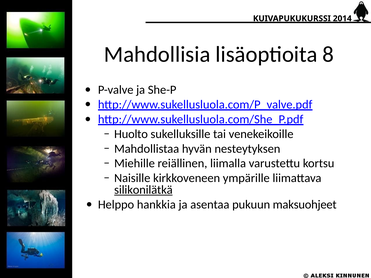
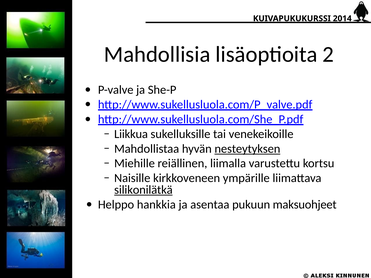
8: 8 -> 2 (328, 55)
Huolto: Huolto -> Liikkua (131, 134)
nesteytyksen underline: none -> present (247, 149)
